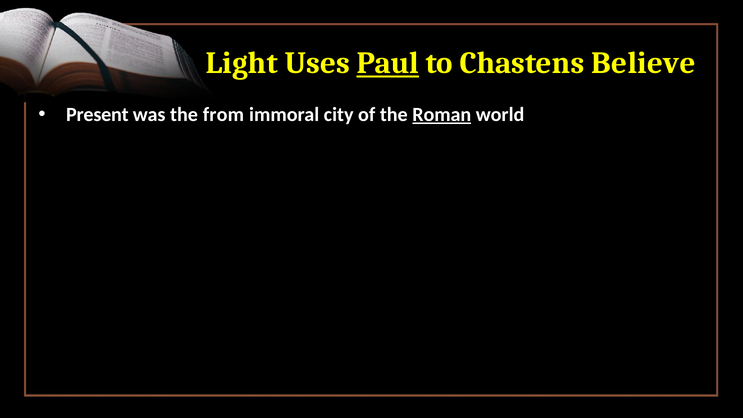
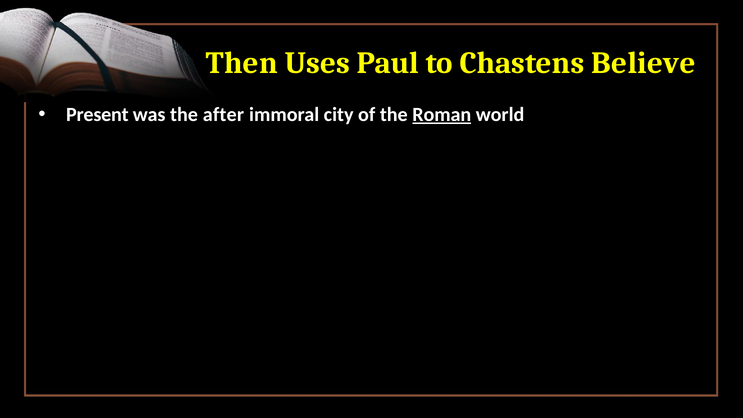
Light: Light -> Then (242, 63)
Paul underline: present -> none (388, 63)
from: from -> after (223, 114)
